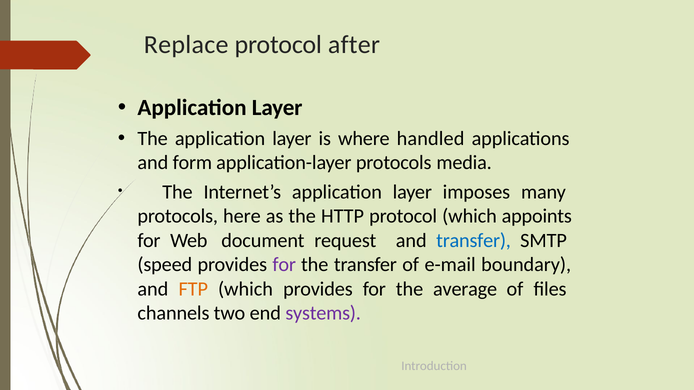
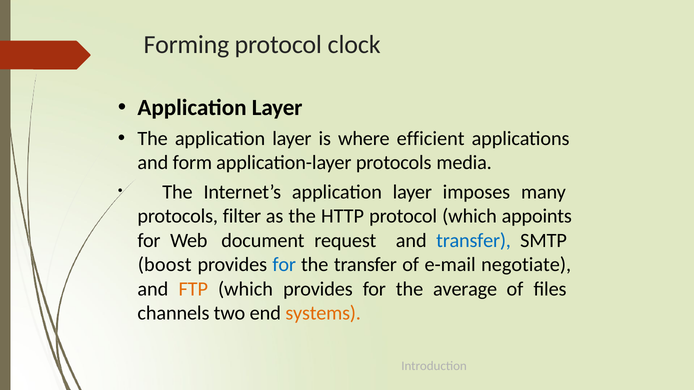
Replace: Replace -> Forming (186, 44)
after: after -> clock (354, 44)
handled: handled -> efficient (431, 139)
here: here -> filter (242, 216)
speed: speed -> boost (165, 265)
for colour: purple -> blue (284, 265)
boundary: boundary -> negotiate (526, 265)
systems colour: purple -> orange (323, 314)
